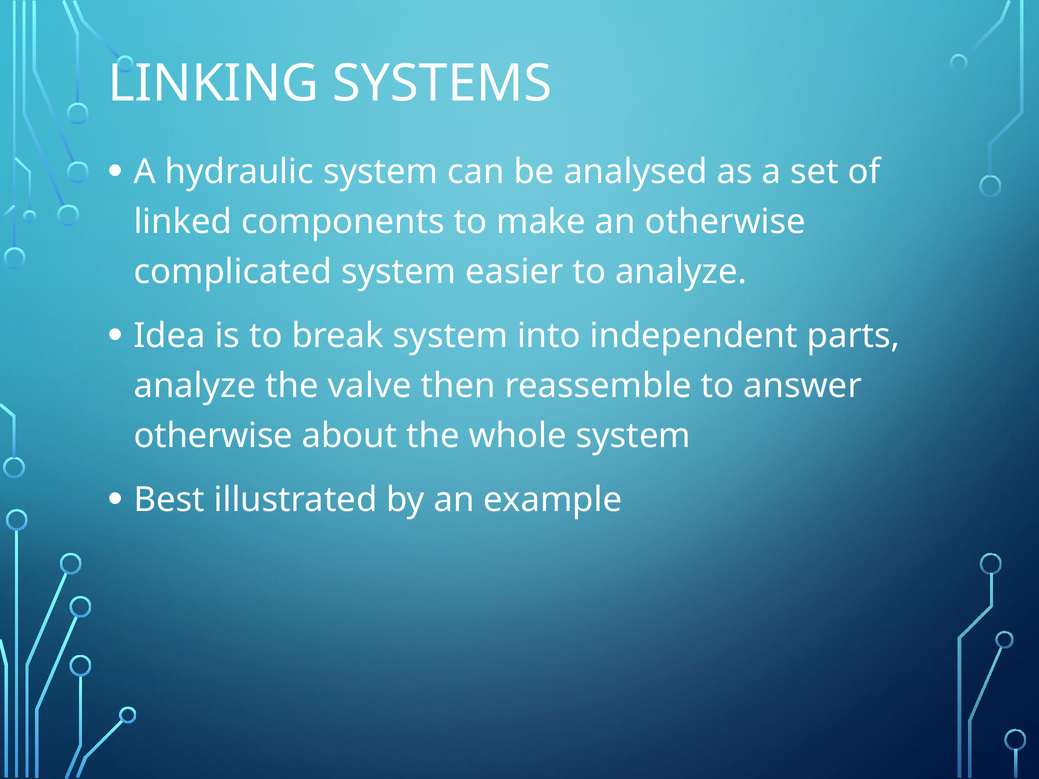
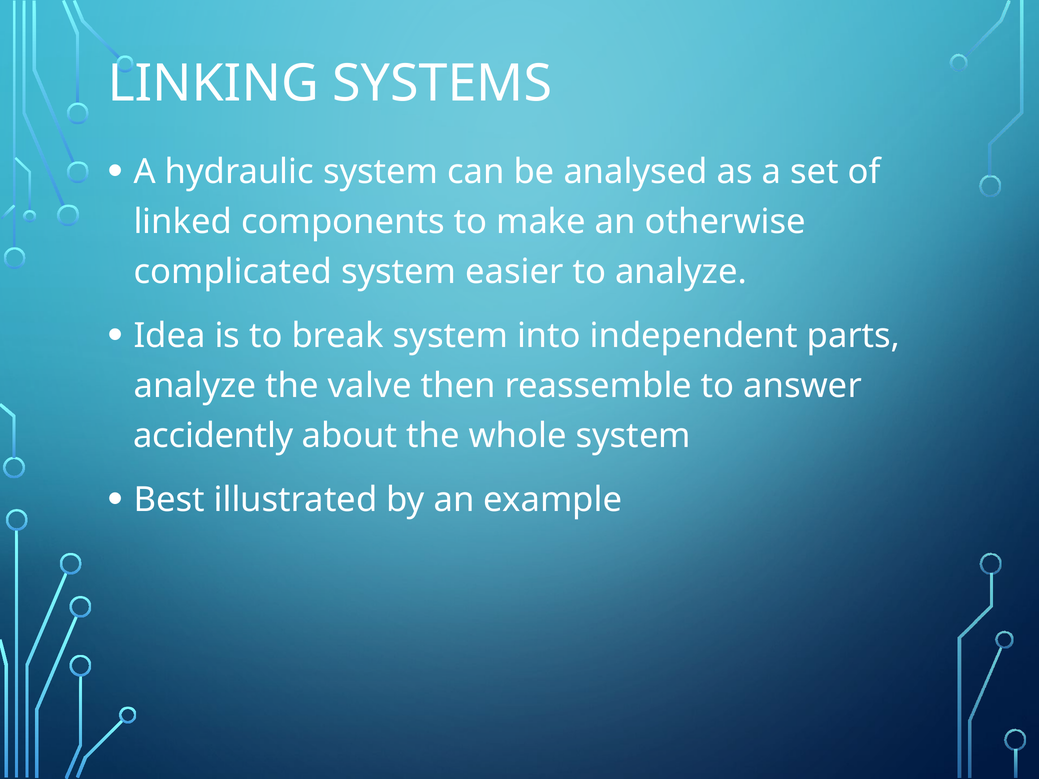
otherwise: otherwise -> accidently (213, 436)
